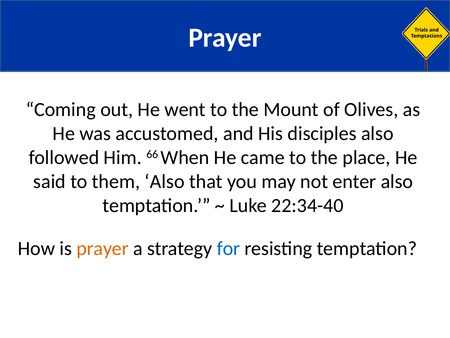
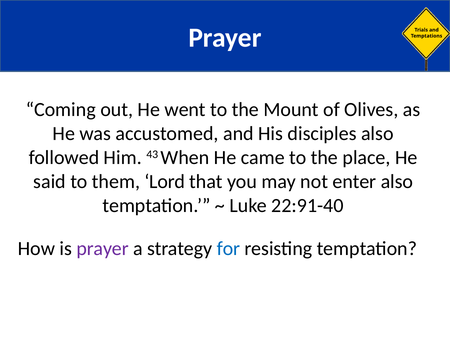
66: 66 -> 43 (152, 154)
them Also: Also -> Lord (165, 181)
22:34-40: 22:34-40 -> 22:91-40 (307, 205)
prayer colour: orange -> purple (103, 248)
